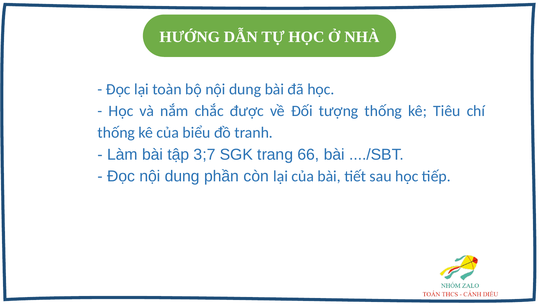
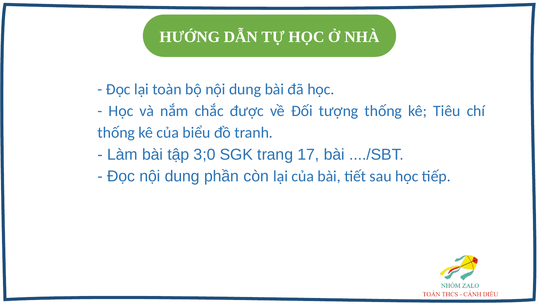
3;7: 3;7 -> 3;0 (205, 154)
66: 66 -> 17 (308, 154)
